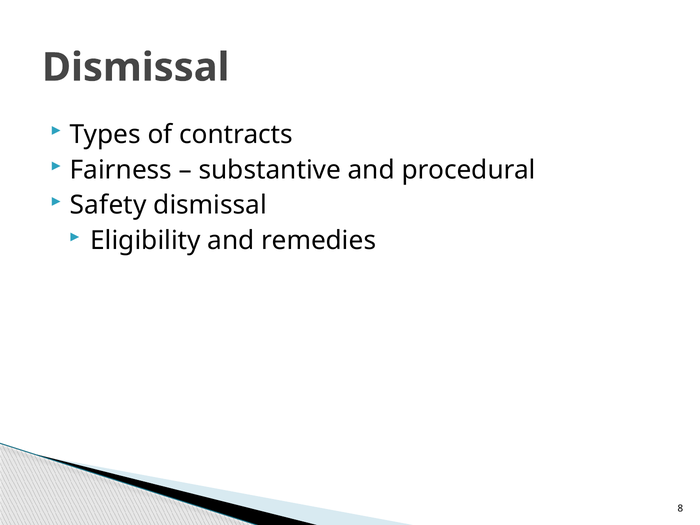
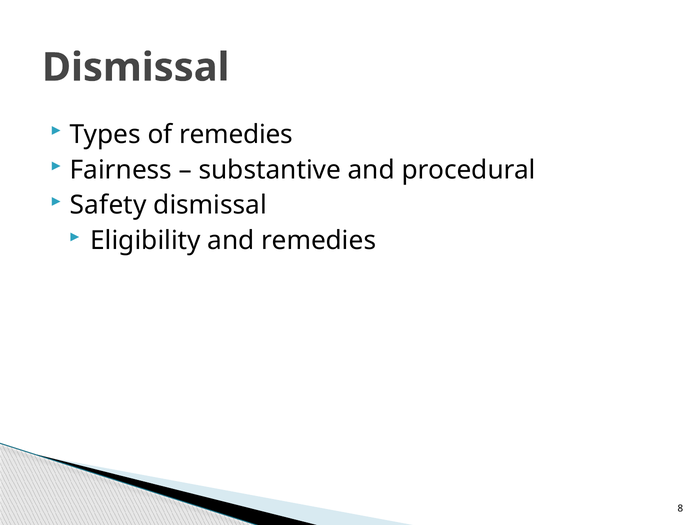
of contracts: contracts -> remedies (236, 134)
